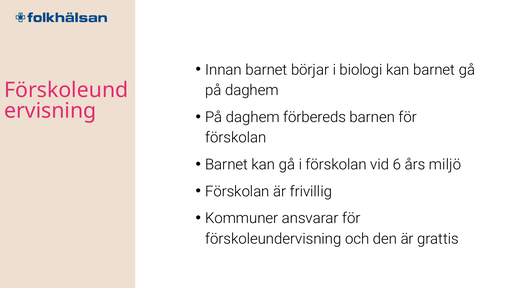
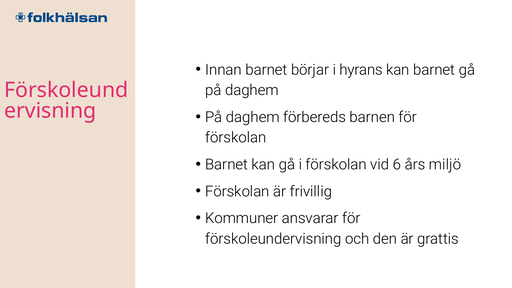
biologi: biologi -> hyrans (361, 70)
